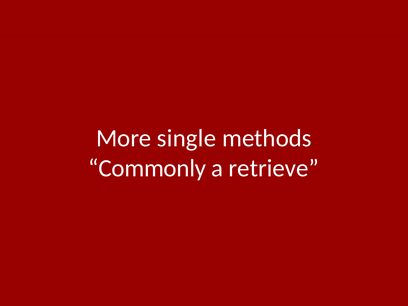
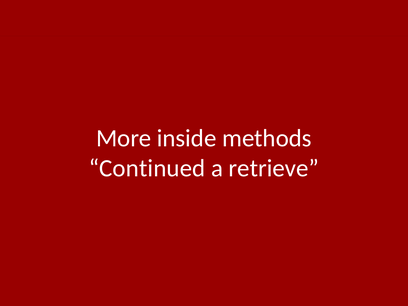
single: single -> inside (187, 138)
Commonly: Commonly -> Continued (147, 168)
